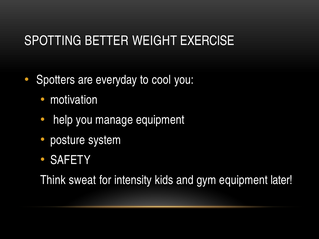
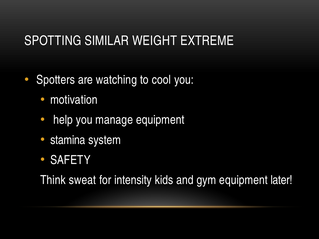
BETTER: BETTER -> SIMILAR (107, 41)
EXERCISE: EXERCISE -> EXTREME (207, 41)
everyday: everyday -> watching (116, 80)
posture: posture -> stamina (68, 140)
